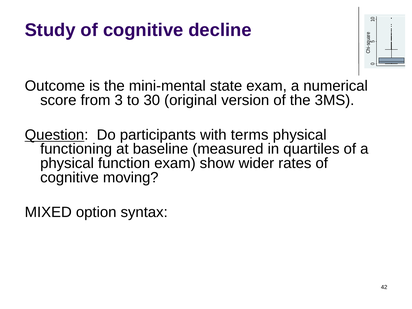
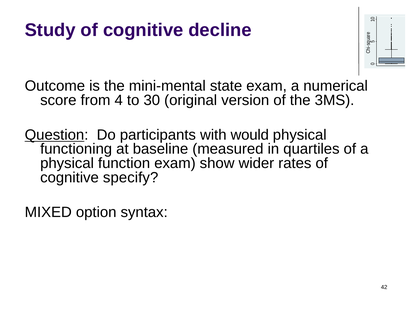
3: 3 -> 4 (119, 100)
terms: terms -> would (250, 135)
moving: moving -> specify (131, 178)
